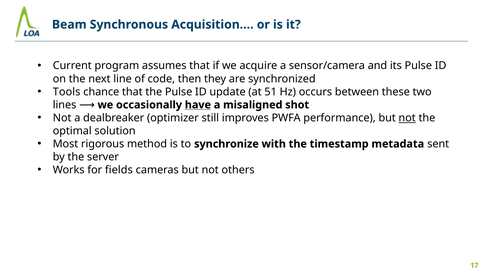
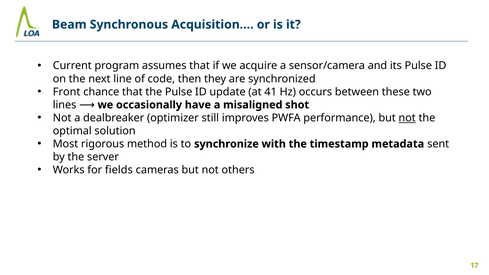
Tools: Tools -> Front (67, 92)
51: 51 -> 41 (271, 92)
have underline: present -> none (198, 105)
